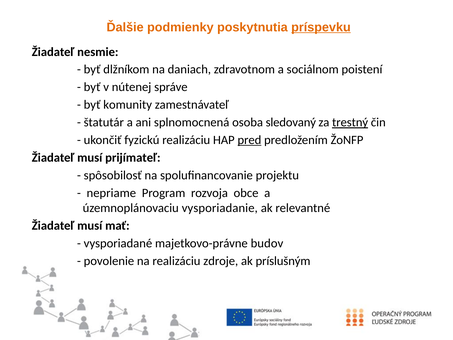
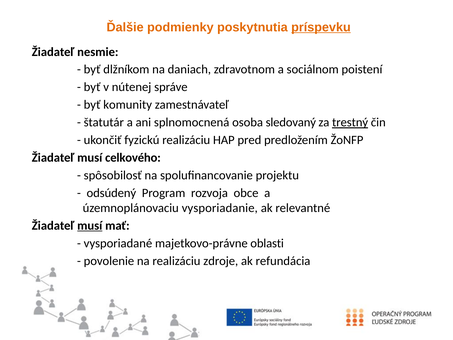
pred underline: present -> none (249, 140)
prijímateľ: prijímateľ -> celkového (133, 158)
nepriame: nepriame -> odsúdený (111, 193)
musí underline: none -> present (90, 226)
budov: budov -> oblasti (267, 243)
príslušným: príslušným -> refundácia (283, 261)
